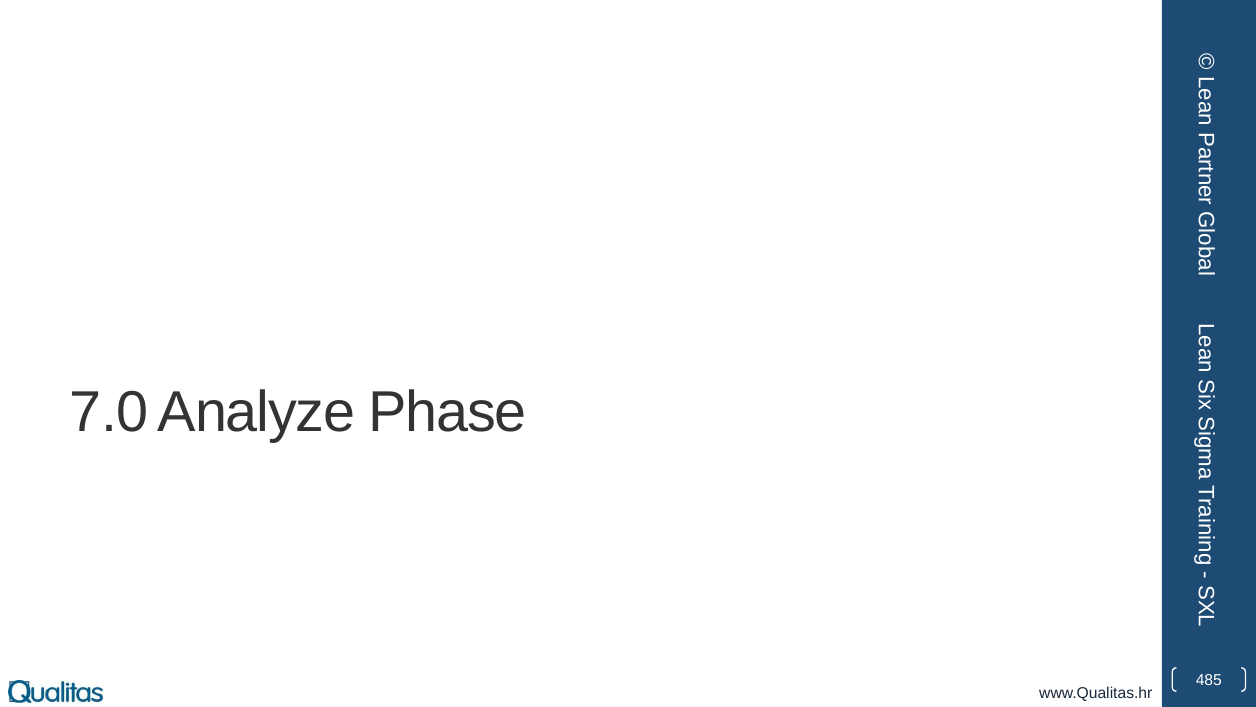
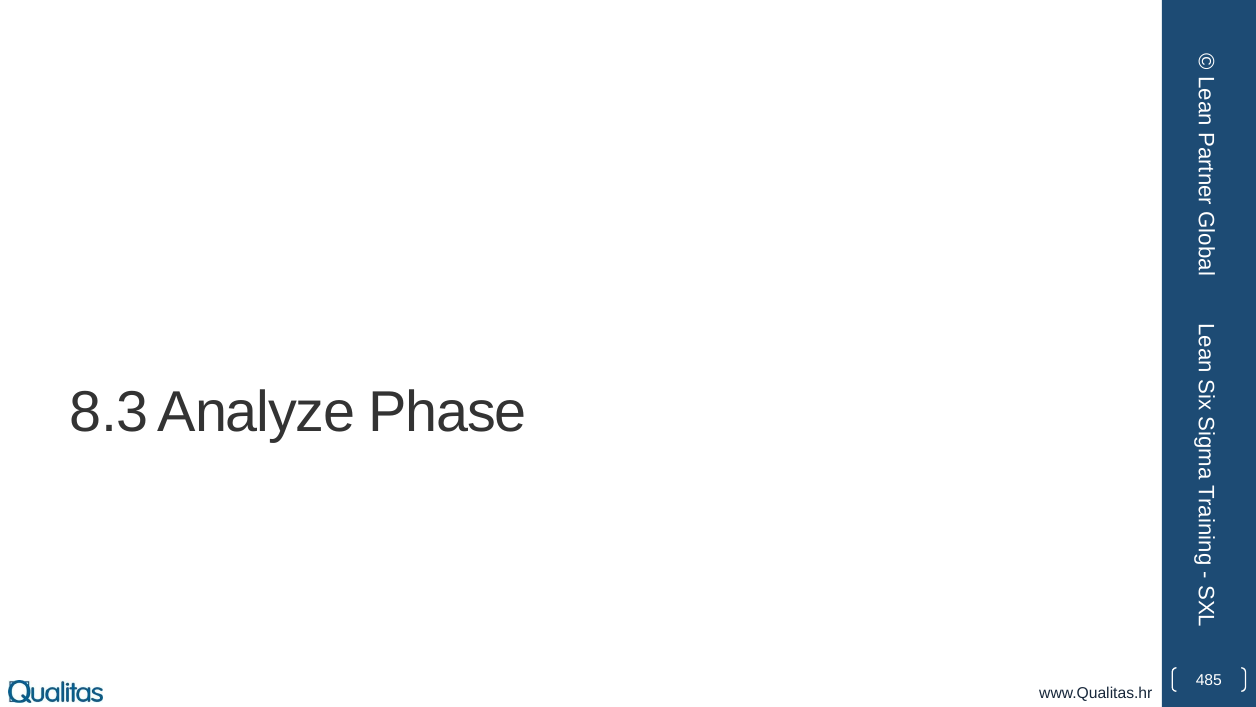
7.0: 7.0 -> 8.3 (109, 413)
